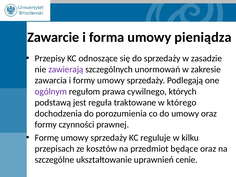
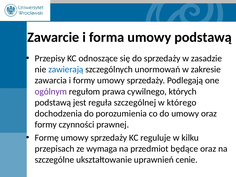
umowy pieniądza: pieniądza -> podstawą (203, 37)
zawierają colour: purple -> blue (66, 69)
traktowane: traktowane -> szczególnej (135, 103)
kosztów: kosztów -> wymaga (102, 149)
